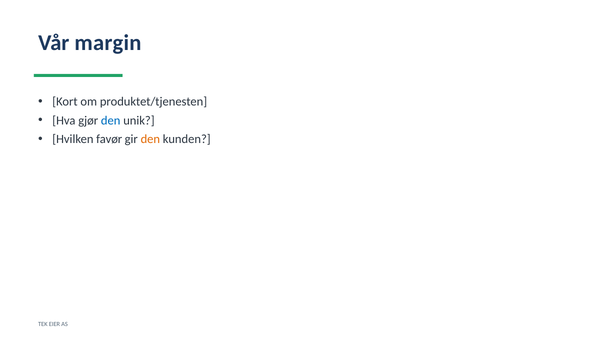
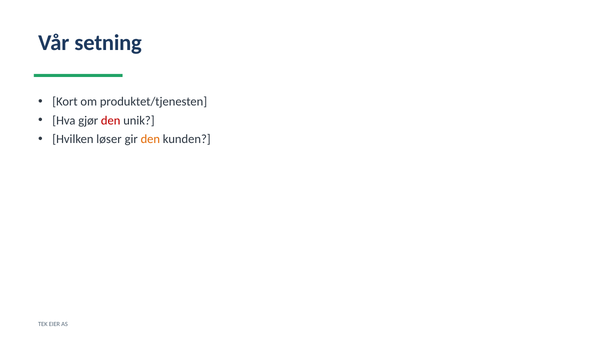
margin: margin -> setning (108, 43)
den colour: blue -> red (111, 121)
favør: favør -> løser (109, 139)
